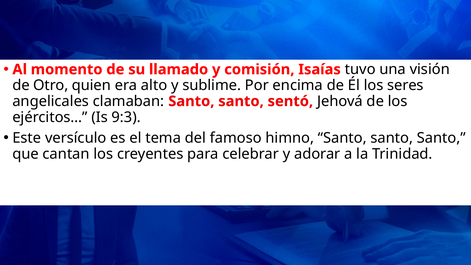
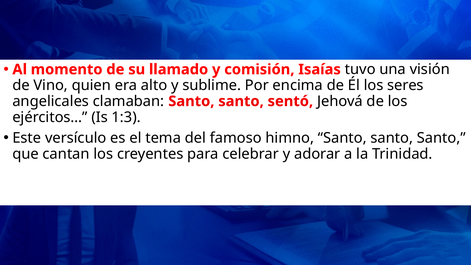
Otro: Otro -> Vino (51, 85)
9:3: 9:3 -> 1:3 (126, 117)
